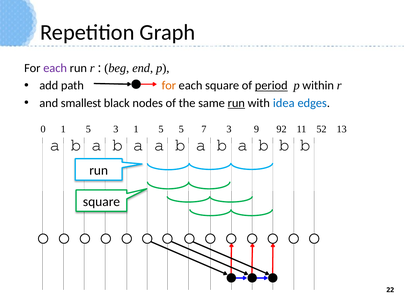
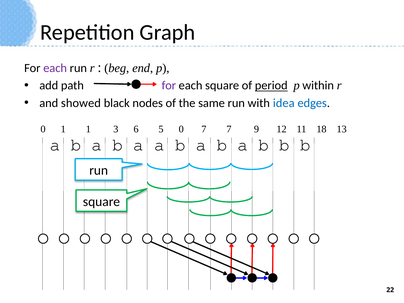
for colour: orange -> purple (169, 86)
smallest: smallest -> showed (81, 103)
run underline: present -> none (236, 103)
0 1 5: 5 -> 1 (88, 129)
3 1: 1 -> 6 (136, 129)
5 5: 5 -> 0 (181, 129)
7 3: 3 -> 7 (229, 129)
92: 92 -> 12 (282, 129)
52: 52 -> 18 (321, 129)
